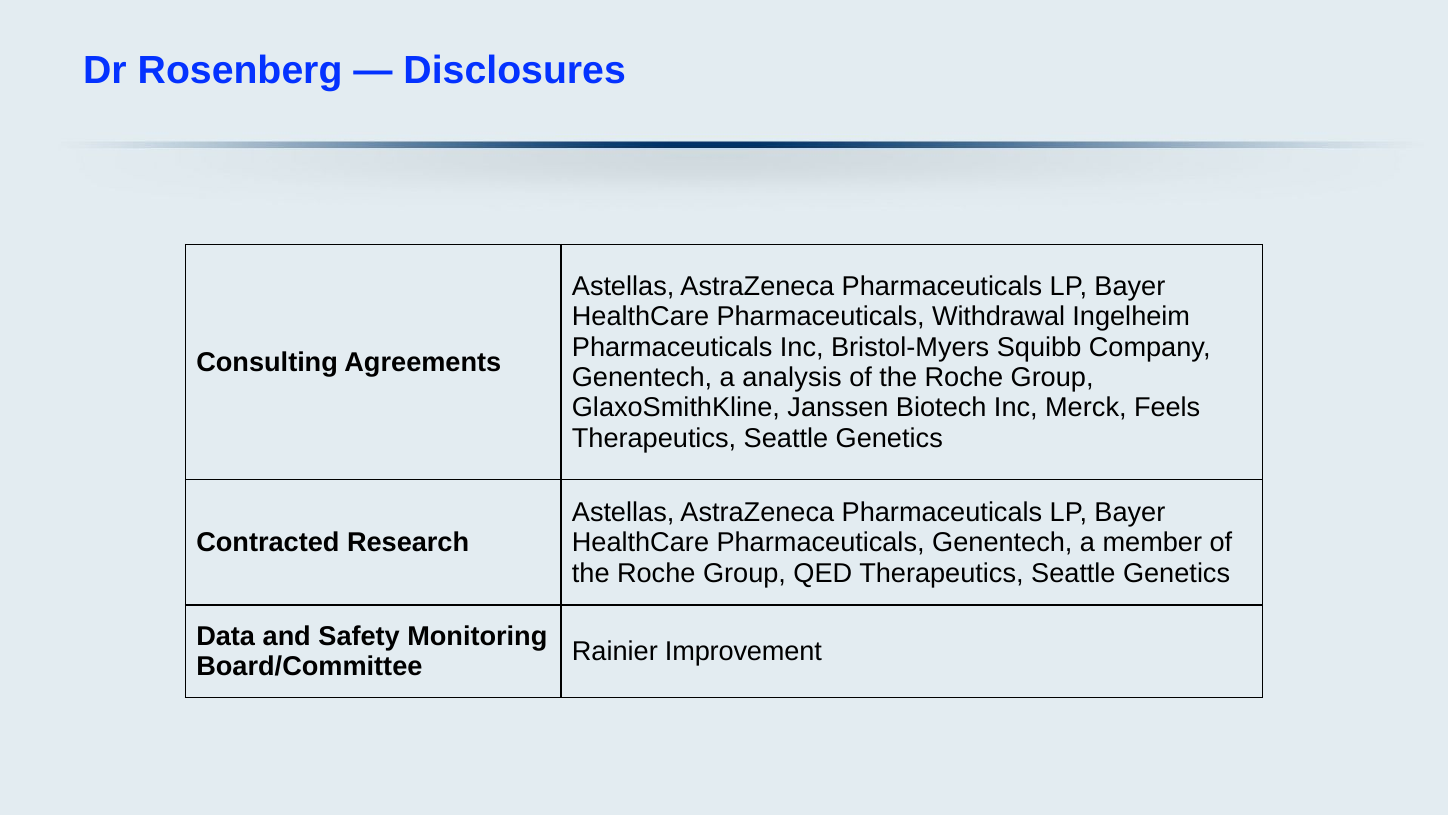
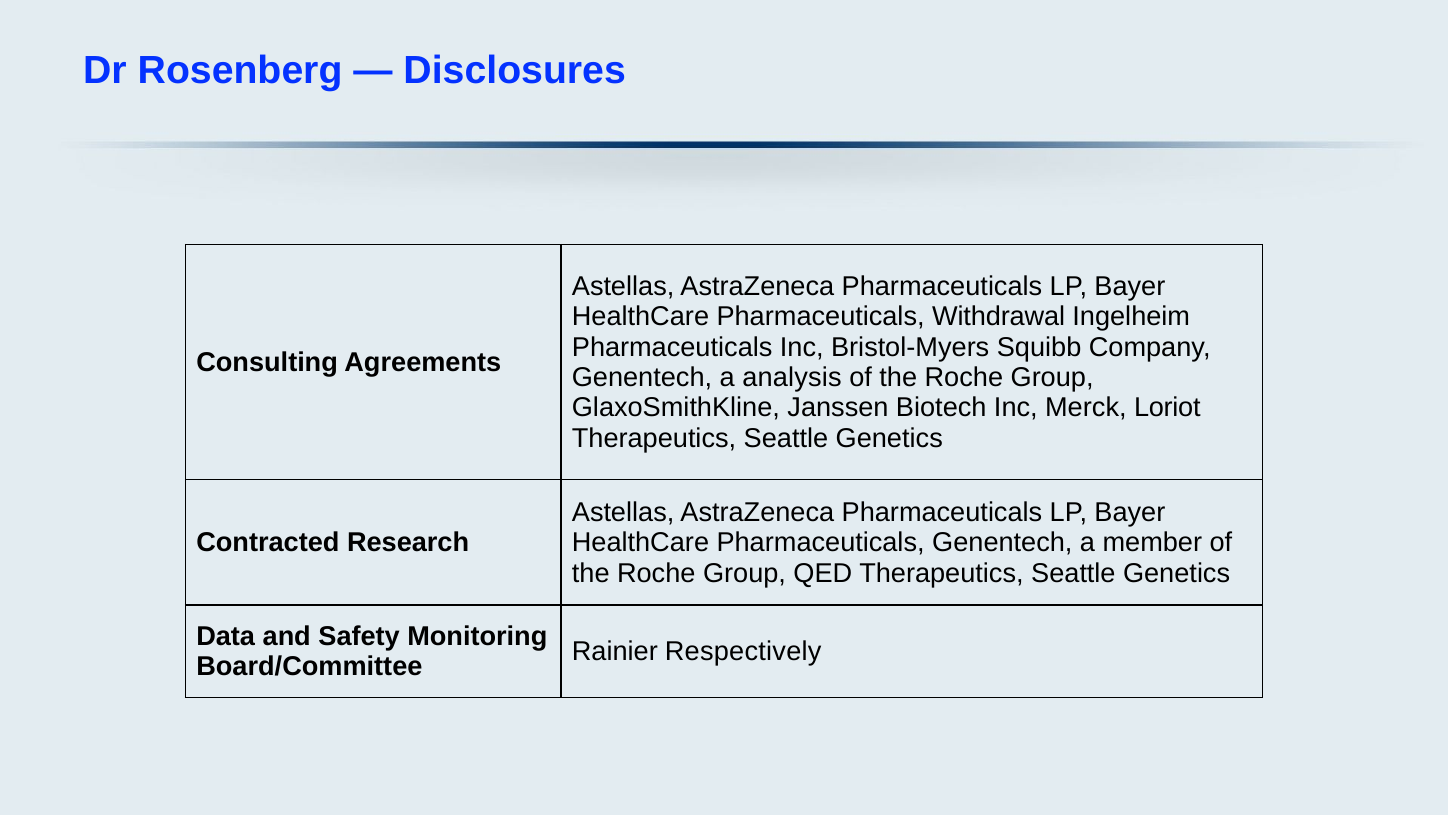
Feels: Feels -> Loriot (1167, 408)
Improvement: Improvement -> Respectively (743, 651)
